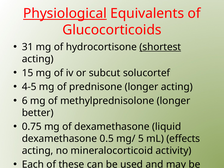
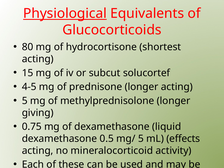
31: 31 -> 80 (28, 47)
shortest underline: present -> none (160, 47)
6: 6 -> 5 (25, 101)
better: better -> giving (38, 113)
